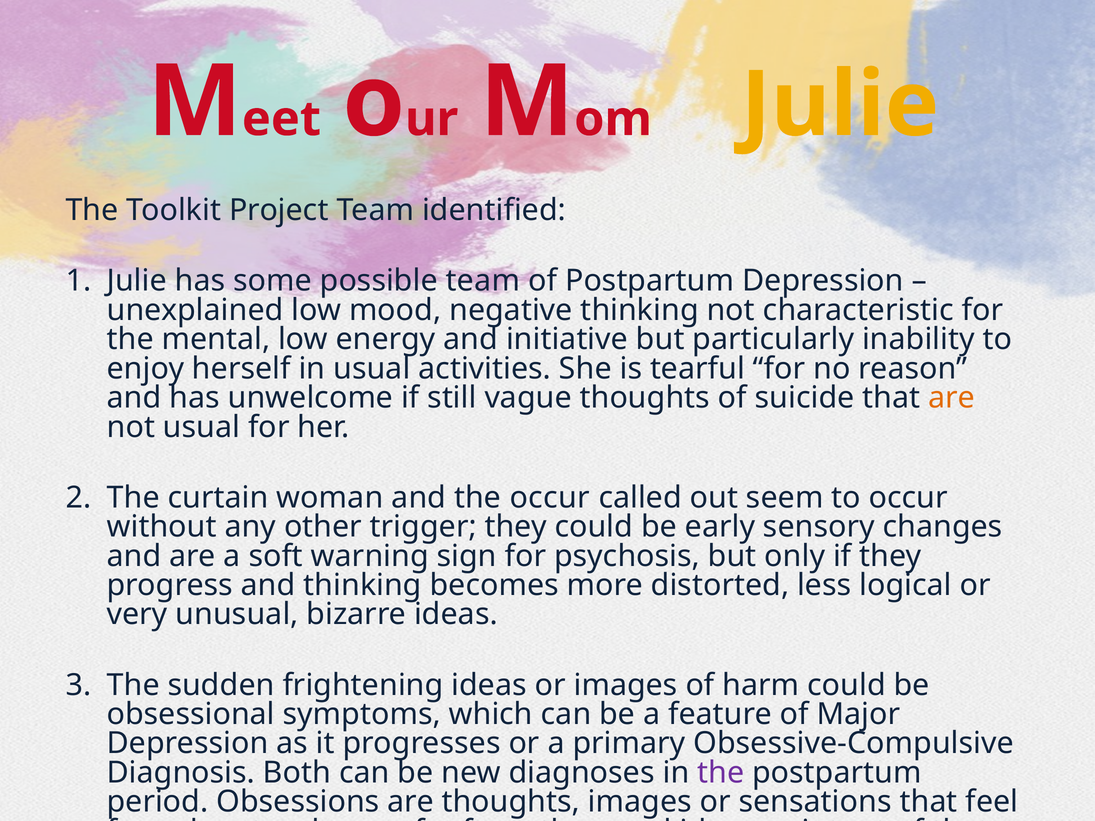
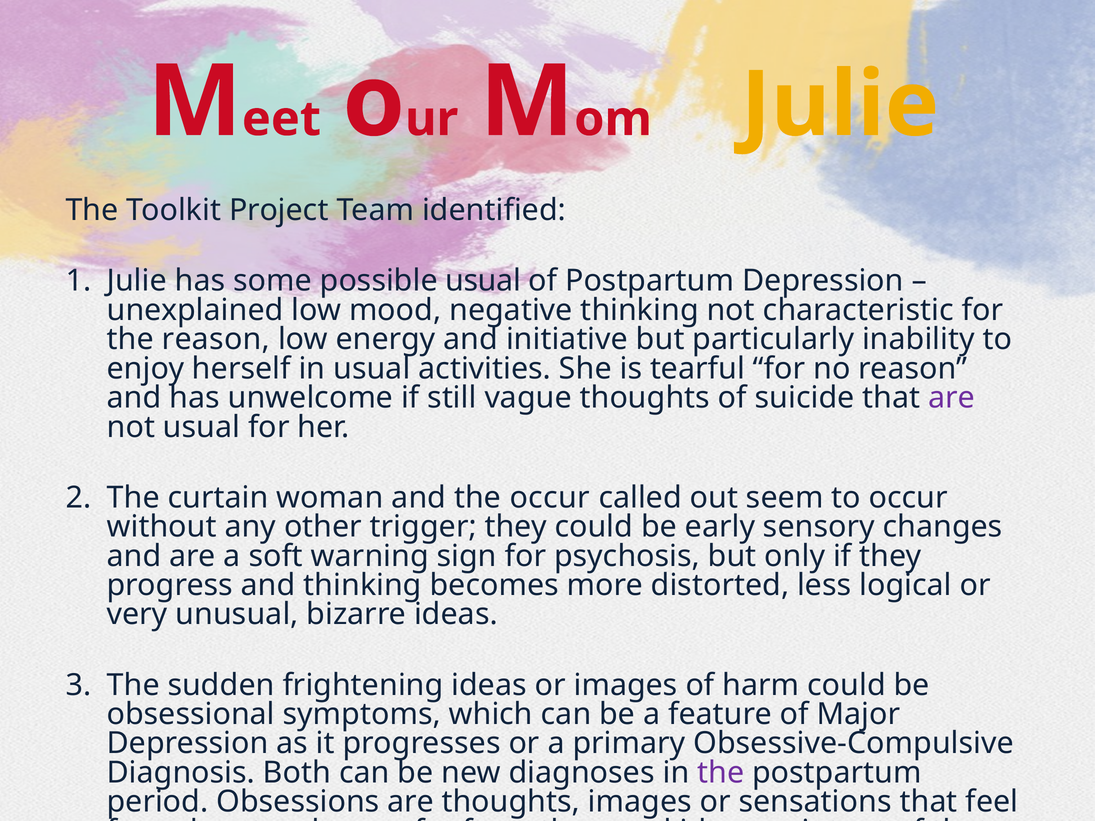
possible team: team -> usual (483, 281)
the mental: mental -> reason (216, 339)
are colour: orange -> purple (952, 398)
